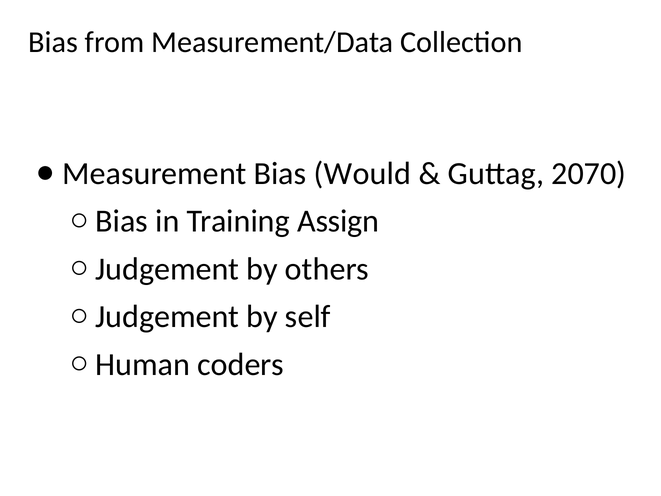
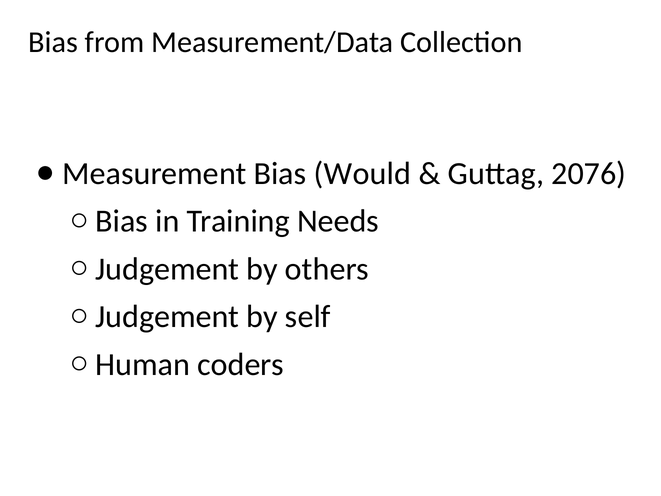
2070: 2070 -> 2076 (589, 173)
Assign: Assign -> Needs (338, 221)
